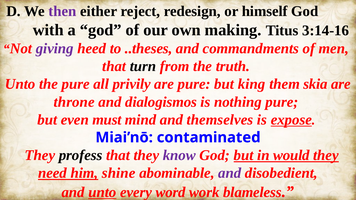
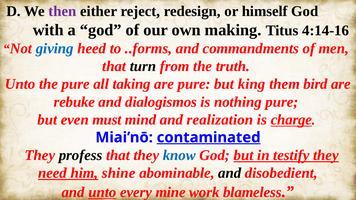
3:14-16: 3:14-16 -> 4:14-16 (326, 31)
giving colour: purple -> blue (55, 49)
..theses: ..theses -> ..forms (149, 49)
privily: privily -> taking (132, 84)
skia: skia -> bird (315, 84)
throne: throne -> rebuke (74, 102)
themselves: themselves -> realization (220, 120)
expose: expose -> charge (291, 120)
contaminated underline: none -> present (209, 138)
know colour: purple -> blue (179, 155)
would: would -> testify (291, 155)
and colour: purple -> black (230, 173)
word: word -> mine (171, 192)
